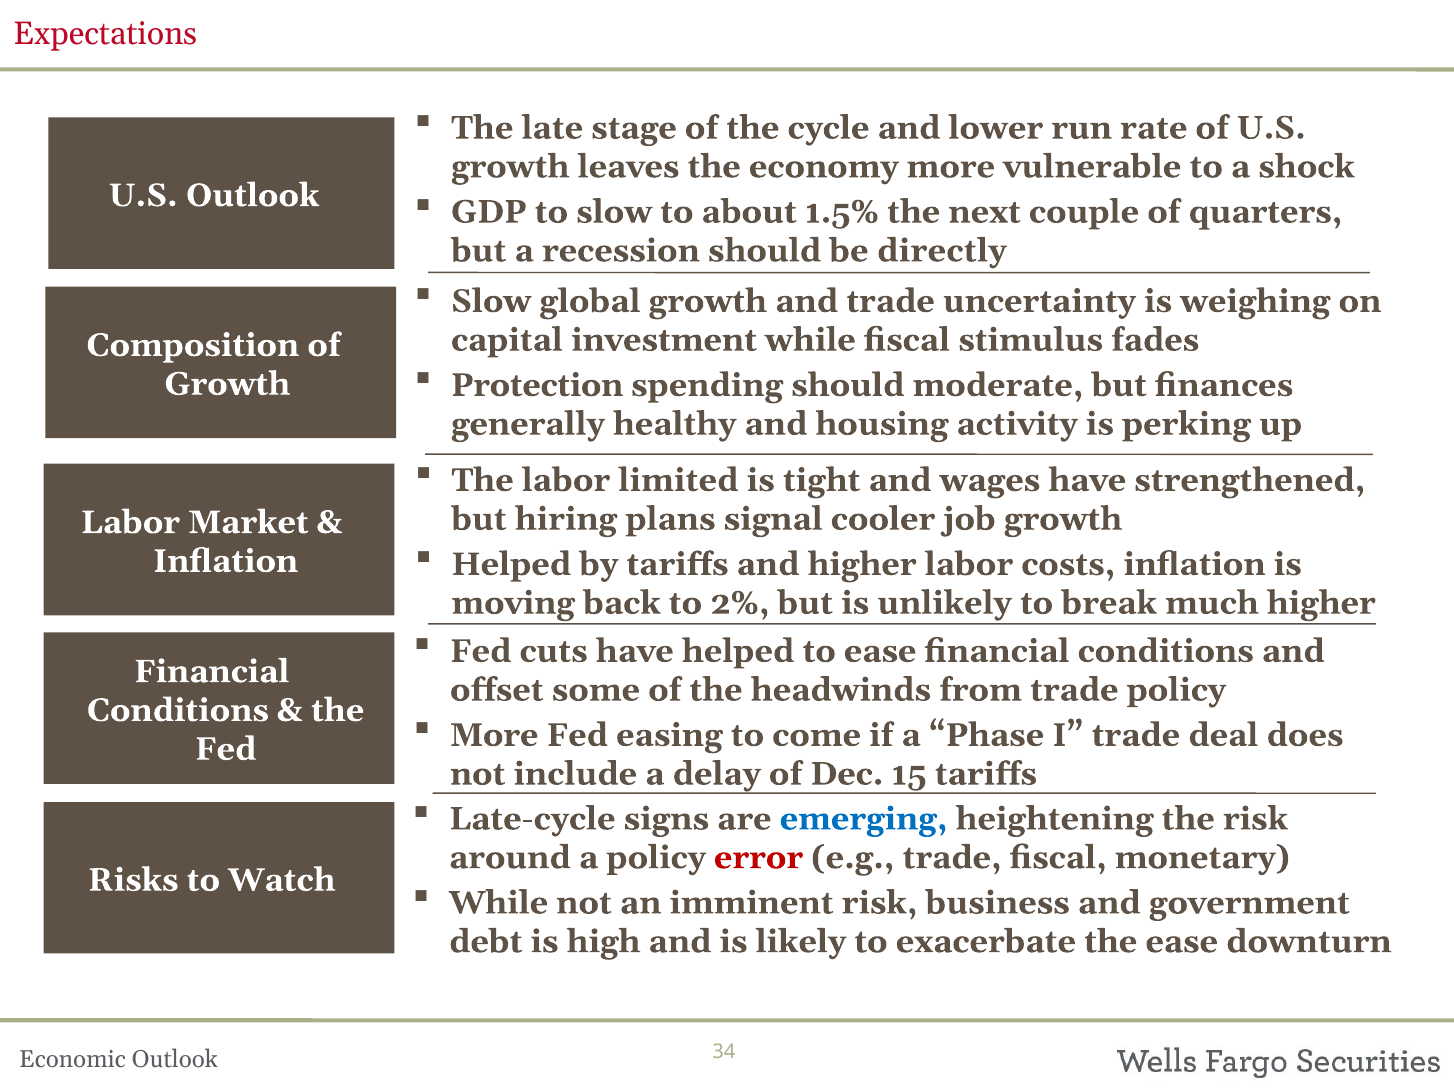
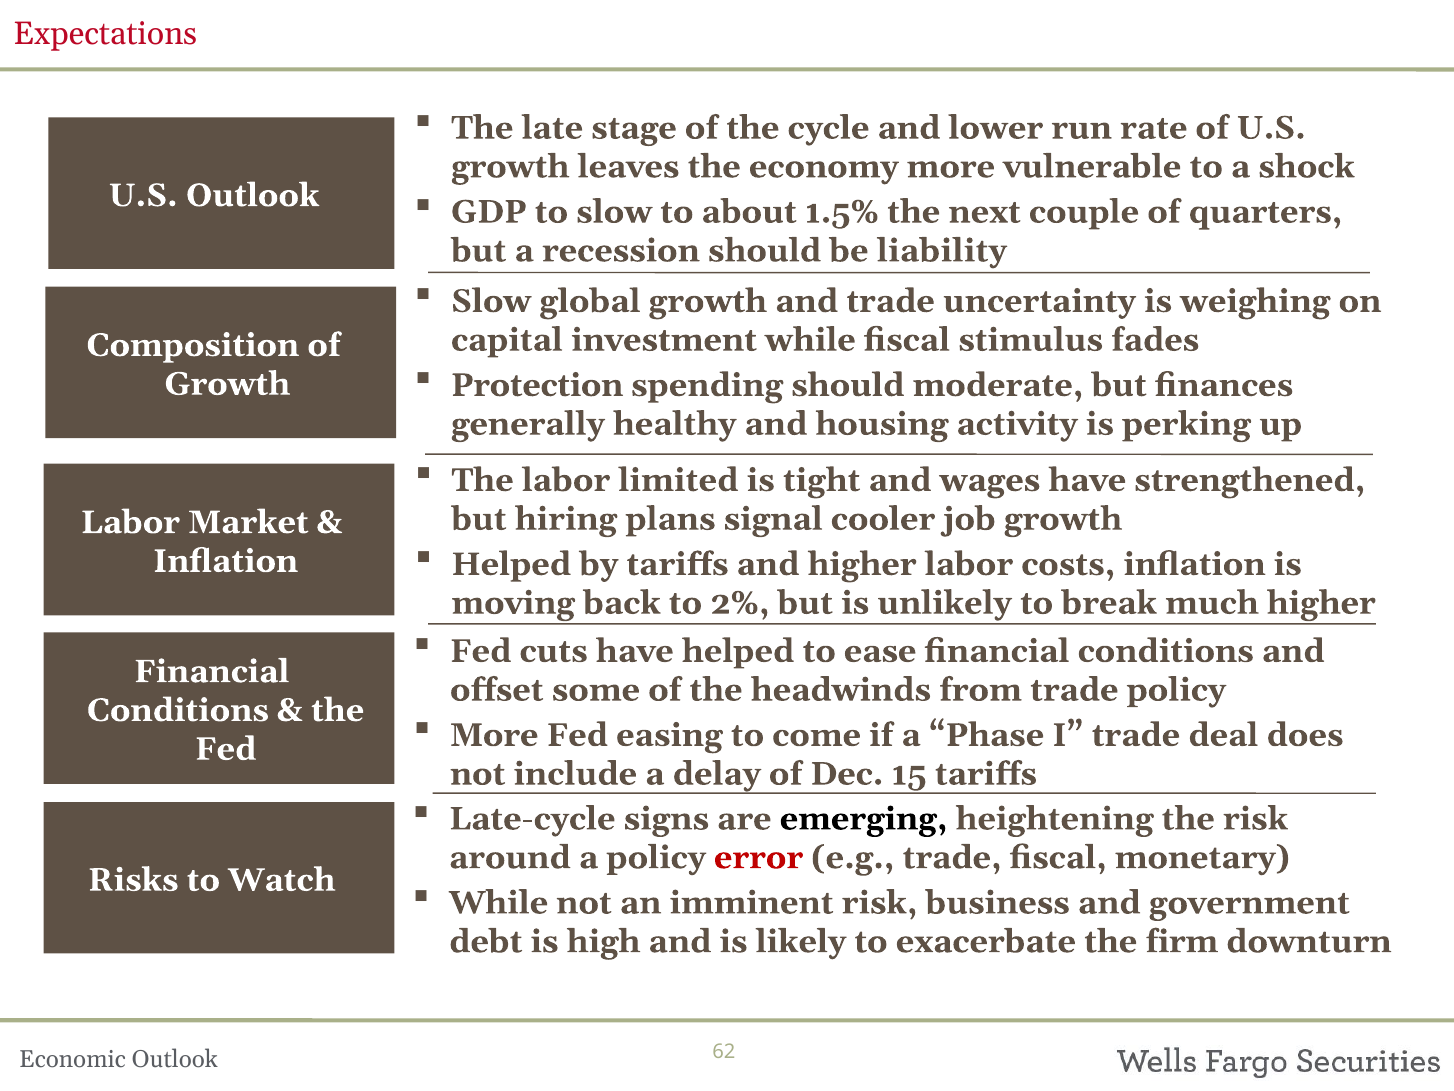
directly: directly -> liability (942, 251)
emerging colour: blue -> black (864, 818)
the ease: ease -> firm (1182, 941)
34: 34 -> 62 (724, 1052)
